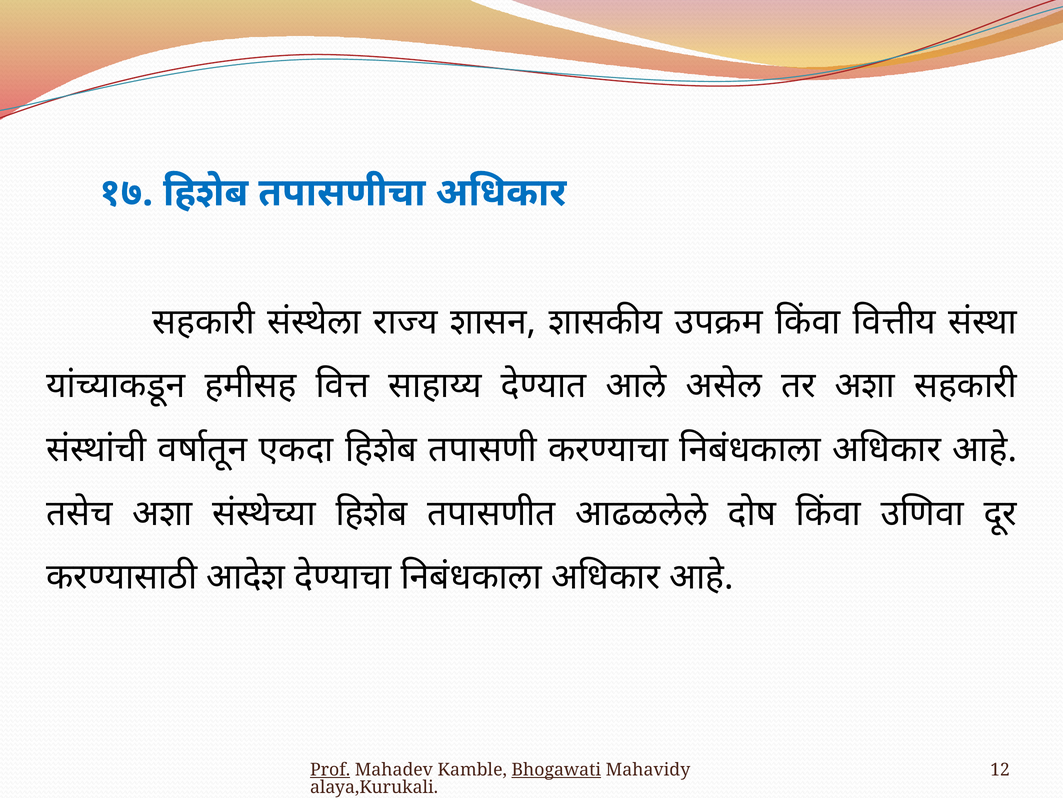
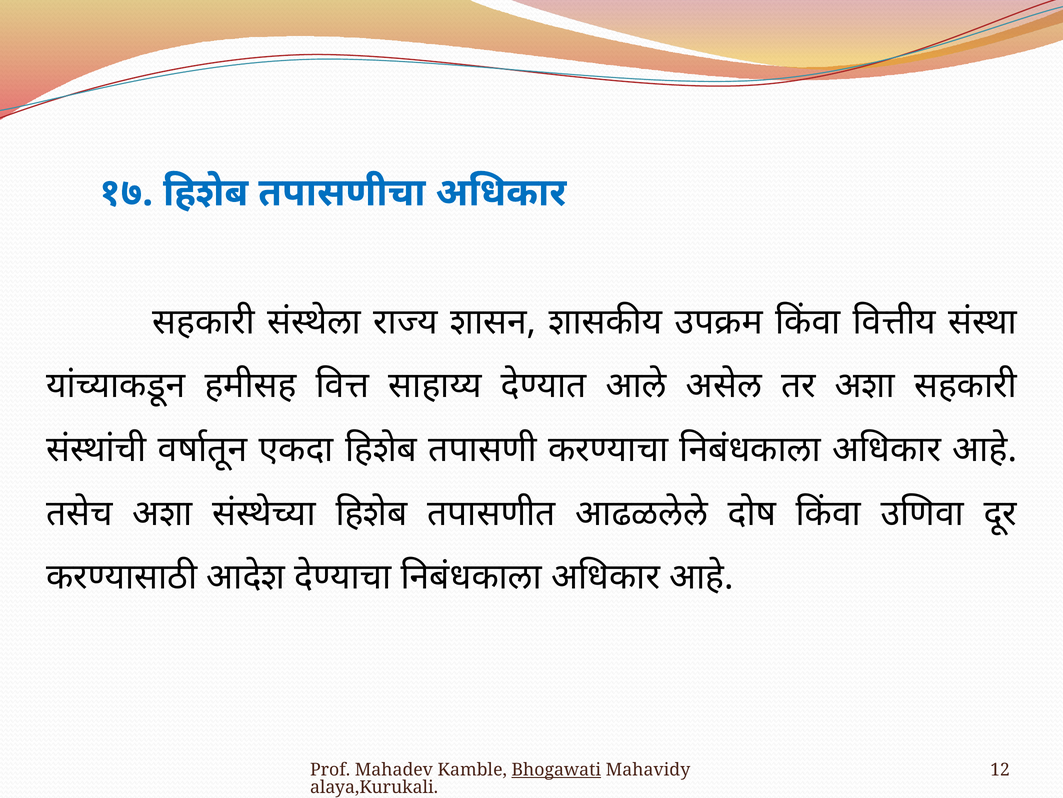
Prof underline: present -> none (330, 769)
